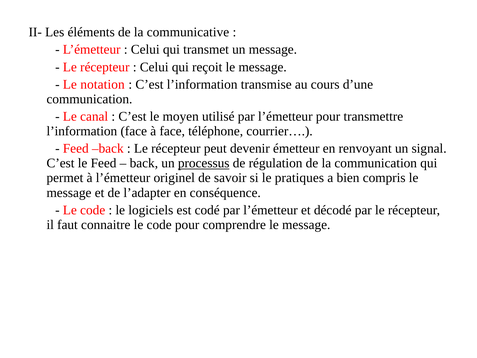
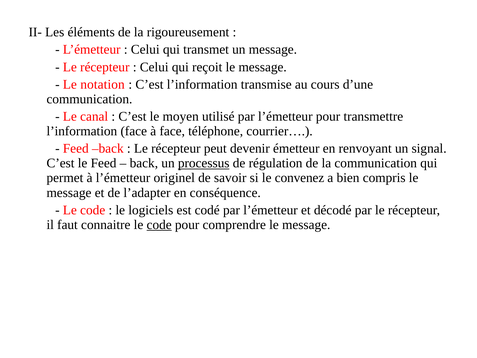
communicative: communicative -> rigoureusement (188, 32)
pratiques: pratiques -> convenez (300, 178)
code underline: none -> present (159, 225)
